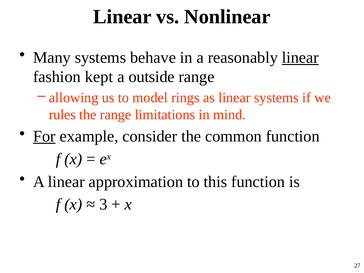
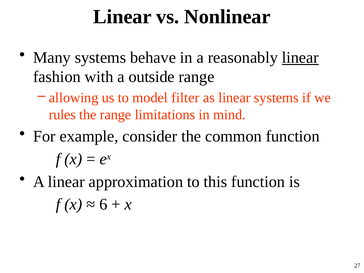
kept: kept -> with (99, 77)
rings: rings -> filter (185, 98)
For underline: present -> none (44, 136)
3: 3 -> 6 (103, 204)
